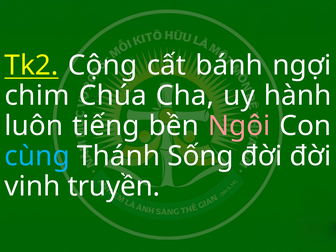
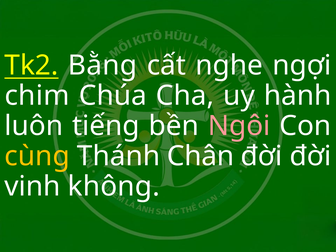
Cộng: Cộng -> Bằng (102, 65)
bánh: bánh -> nghe (229, 65)
cùng colour: light blue -> yellow (37, 156)
Sống: Sống -> Chân (200, 156)
truyền: truyền -> không (114, 186)
